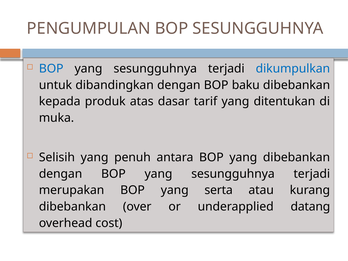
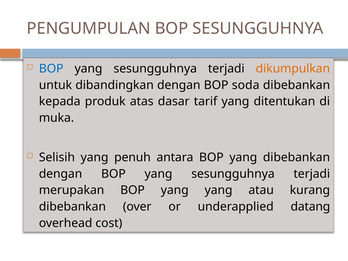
dikumpulkan colour: blue -> orange (293, 69)
baku: baku -> soda (246, 85)
yang serta: serta -> yang (219, 190)
